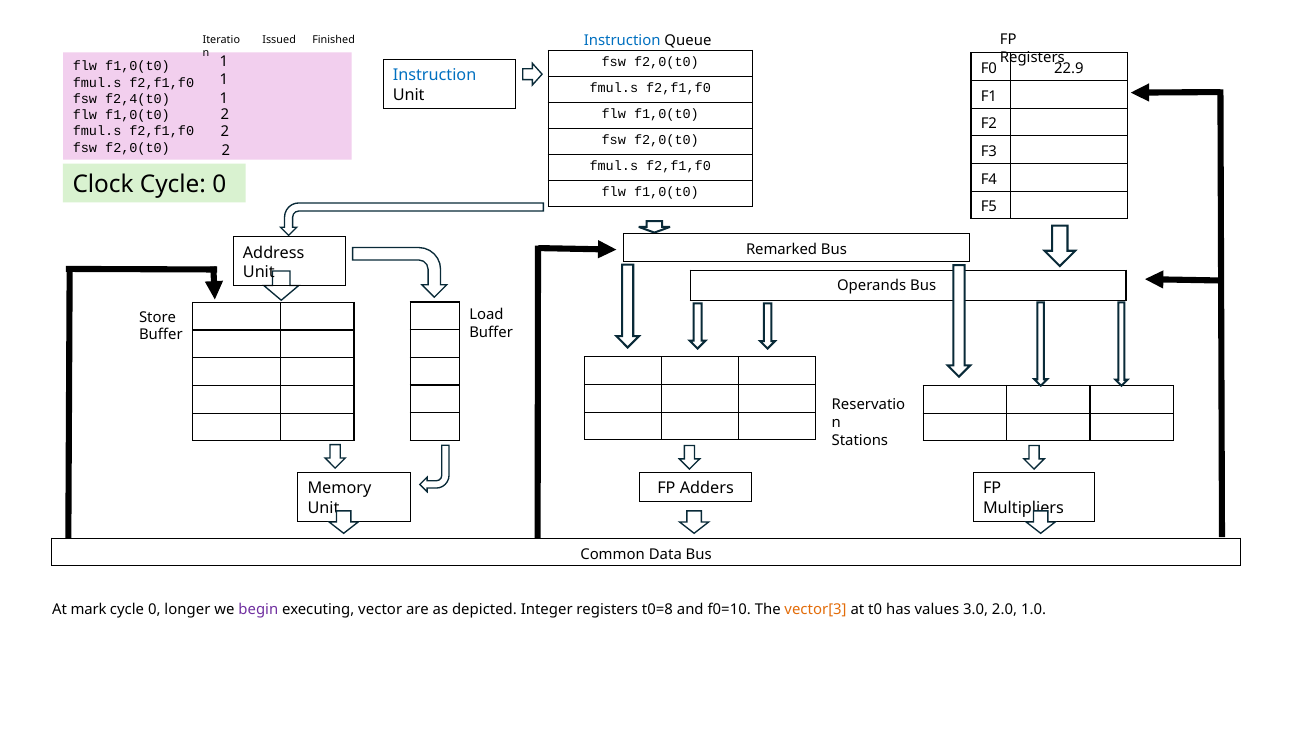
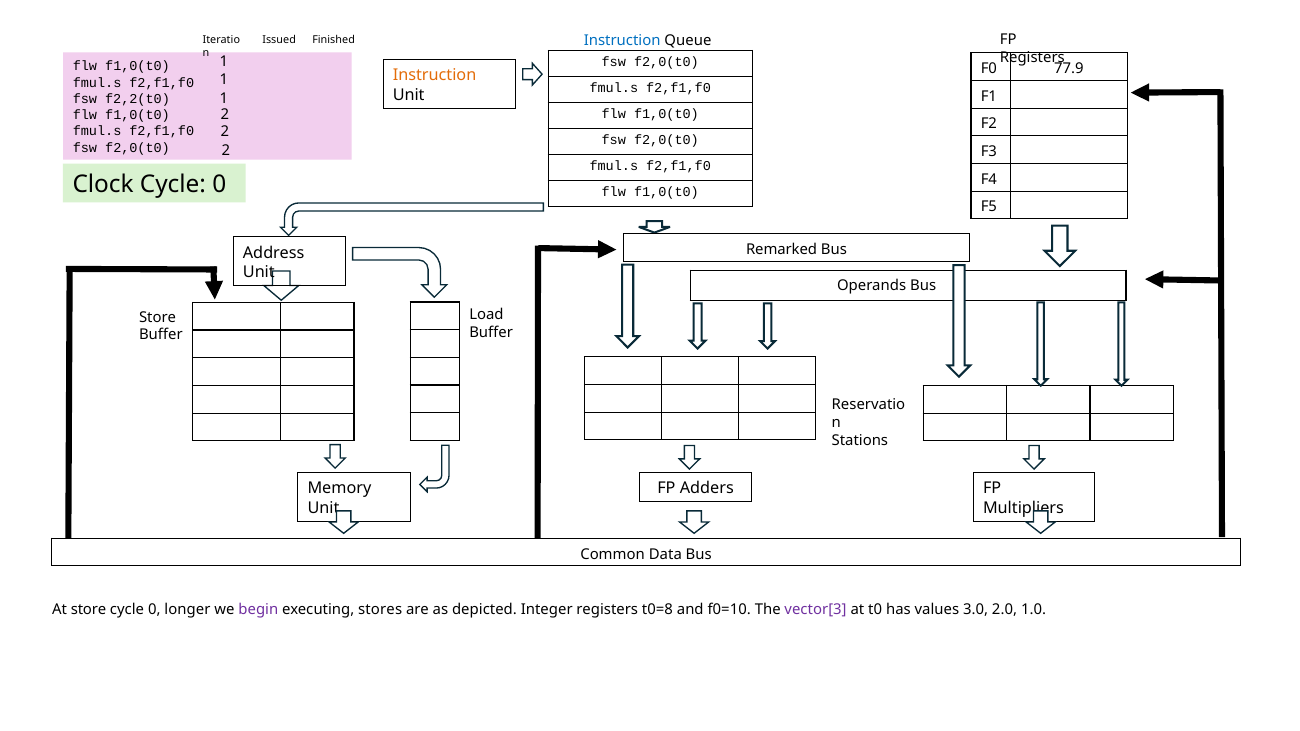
22.9: 22.9 -> 77.9 (1069, 69)
Instruction colour: blue -> orange (435, 76)
f2,4(t0: f2,4(t0 -> f2,2(t0 (138, 99)
At mark: mark -> store (89, 610)
vector: vector -> stores (380, 610)
vector[3 colour: orange -> purple (816, 610)
